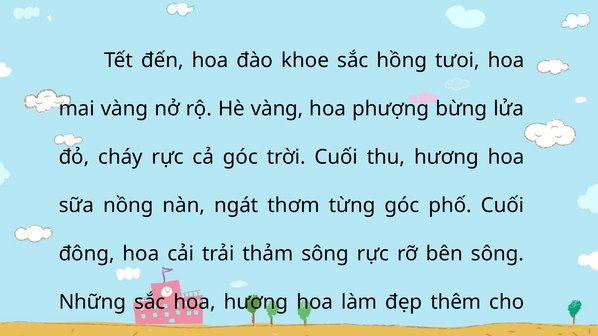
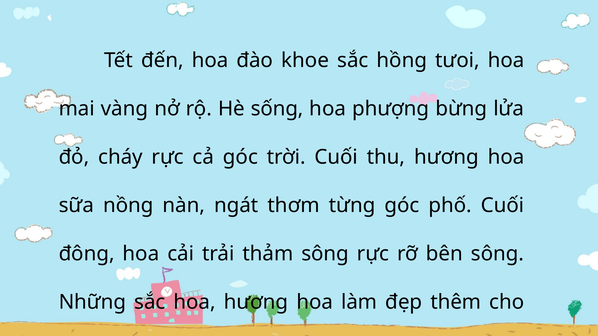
Hè vàng: vàng -> sống (277, 109)
